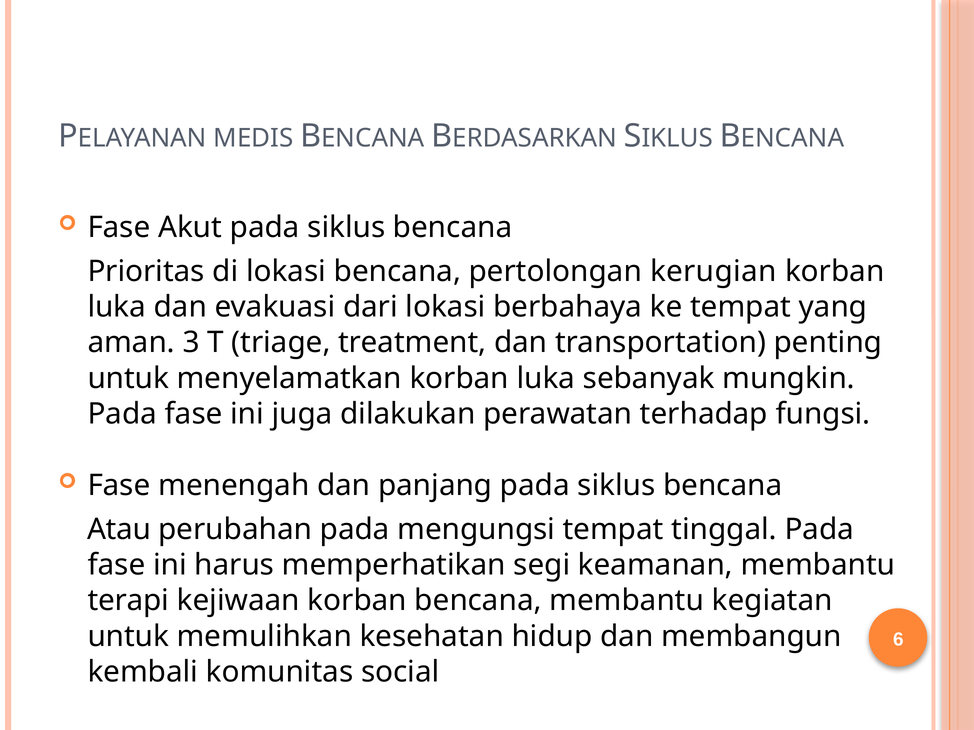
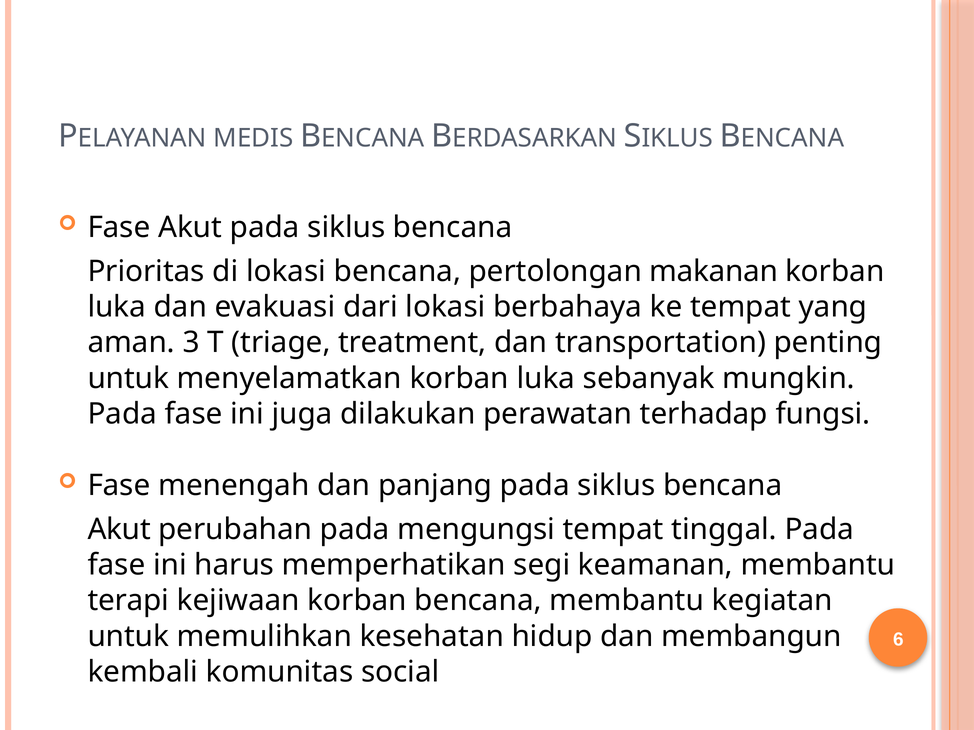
kerugian: kerugian -> makanan (714, 271)
Atau: Atau -> Akut (119, 530)
